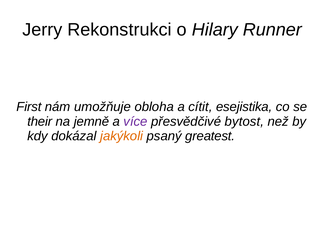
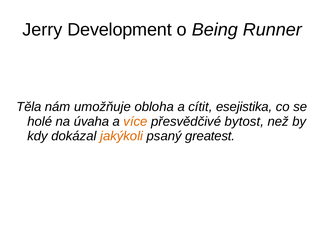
Rekonstrukci: Rekonstrukci -> Development (120, 30)
Hilary: Hilary -> Being (215, 30)
First: First -> Těla (29, 107)
their: their -> holé (40, 122)
jemně: jemně -> úvaha (91, 122)
více colour: purple -> orange (135, 122)
